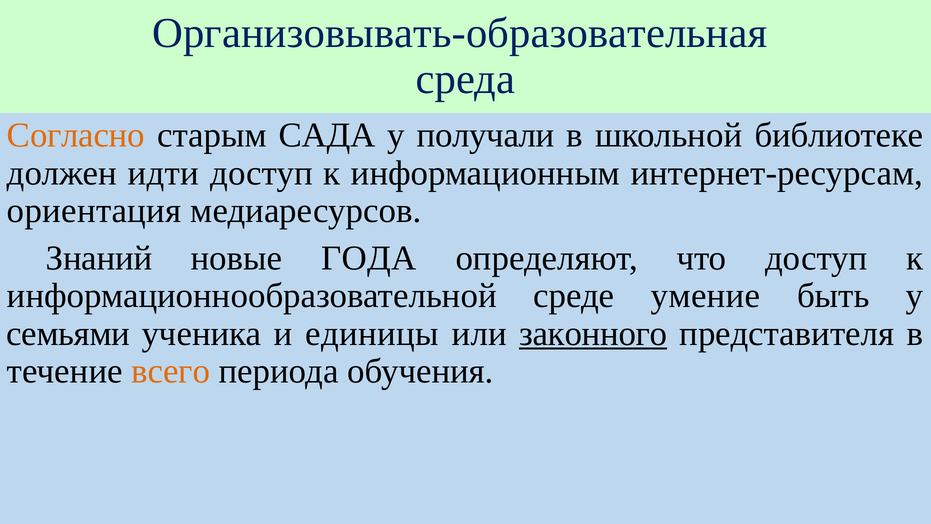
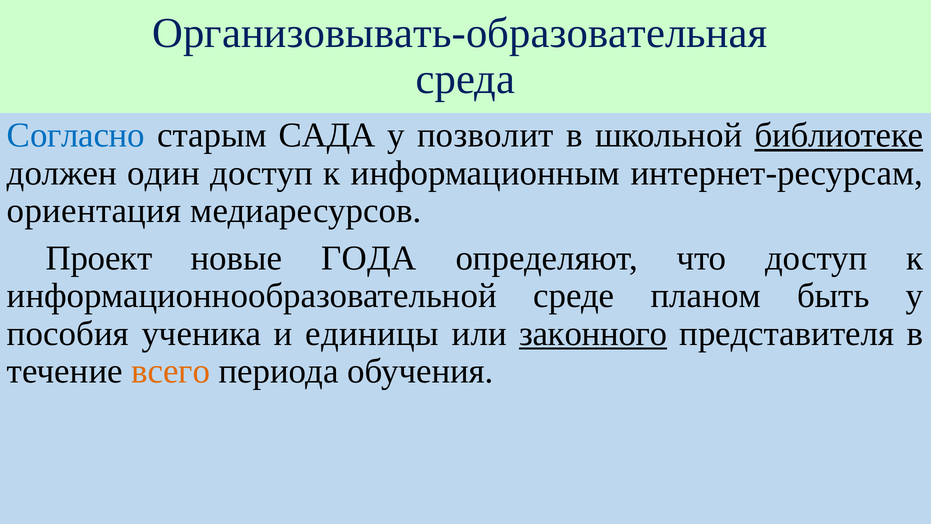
Согласно colour: orange -> blue (76, 135)
получали: получали -> позволит (485, 135)
библиотеке underline: none -> present (839, 135)
идти: идти -> один (164, 173)
Знаний: Знаний -> Проект (99, 258)
умение: умение -> планом (706, 296)
семьями: семьями -> пособия (68, 333)
